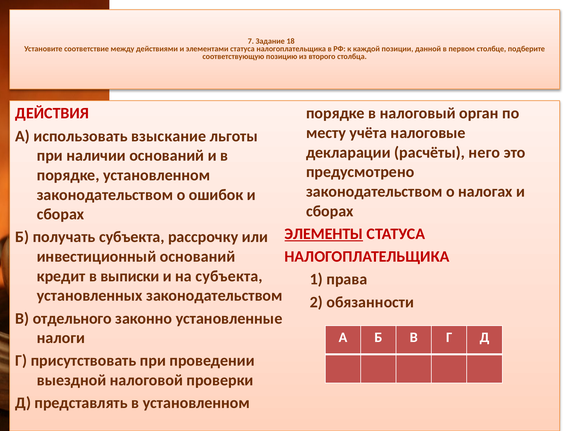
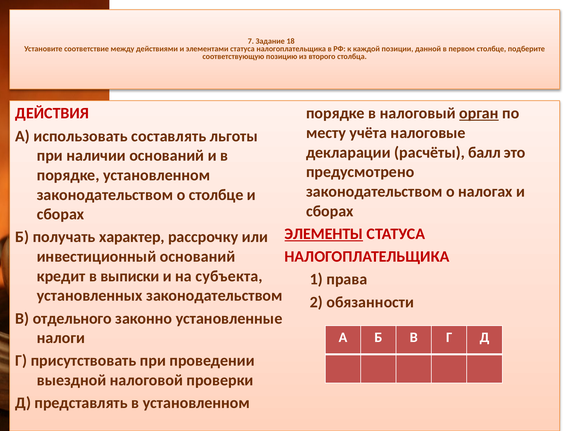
орган underline: none -> present (479, 113)
взыскание: взыскание -> составлять (169, 136)
него: него -> балл (485, 152)
о ошибок: ошибок -> столбце (216, 195)
получать субъекта: субъекта -> характер (132, 237)
